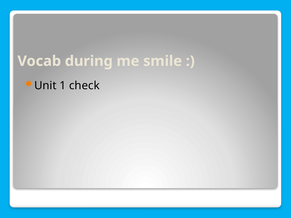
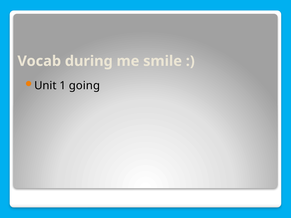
check: check -> going (84, 86)
